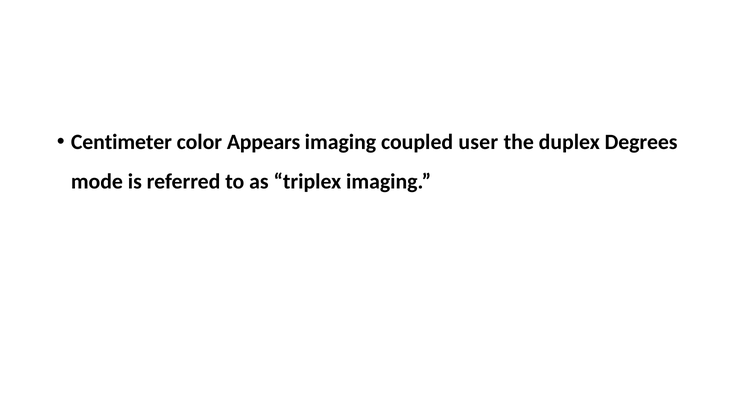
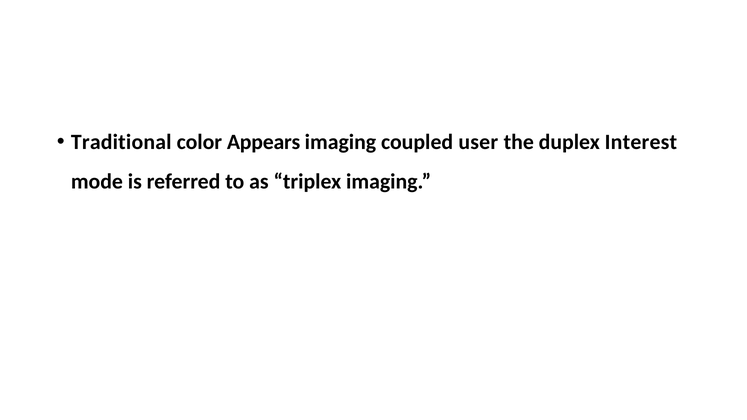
Centimeter: Centimeter -> Traditional (121, 142)
Degrees: Degrees -> Interest (641, 142)
